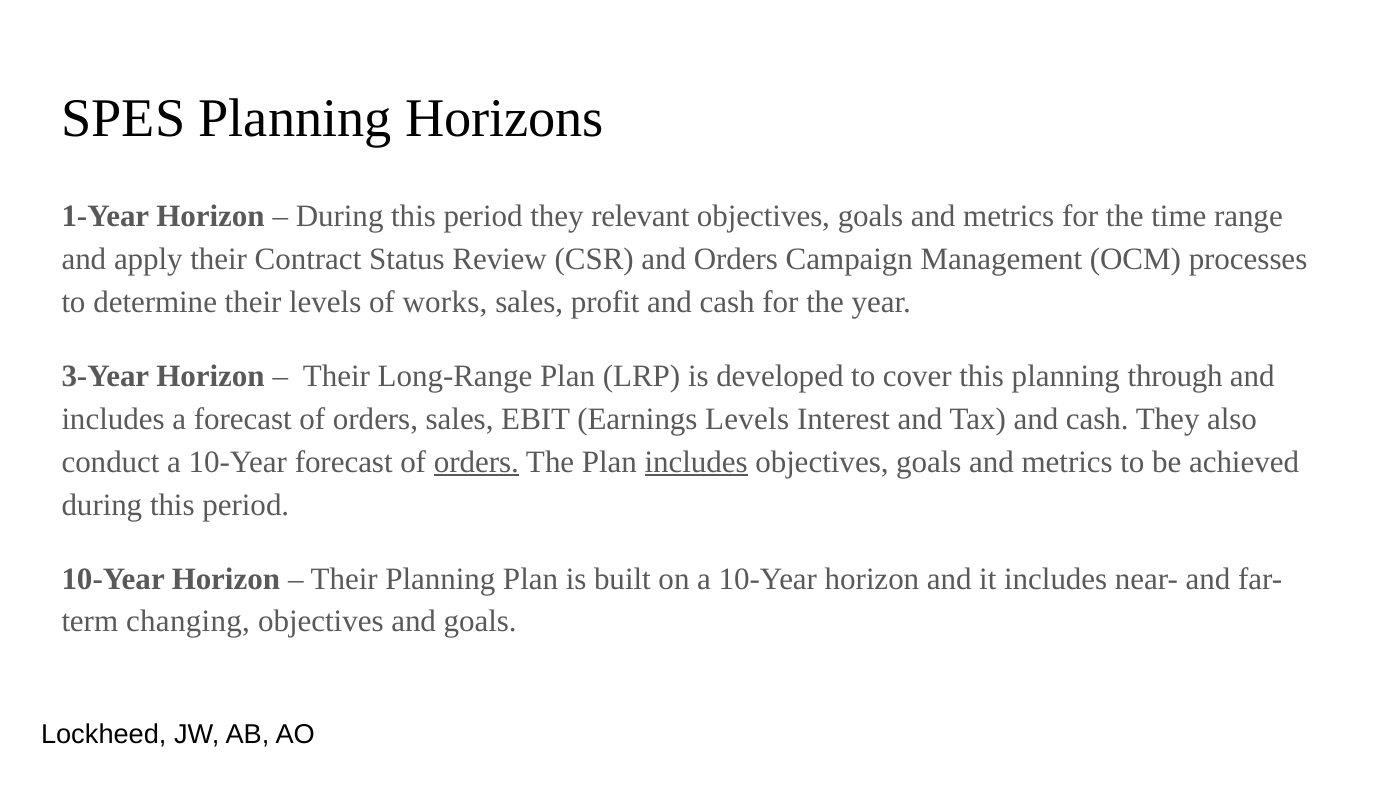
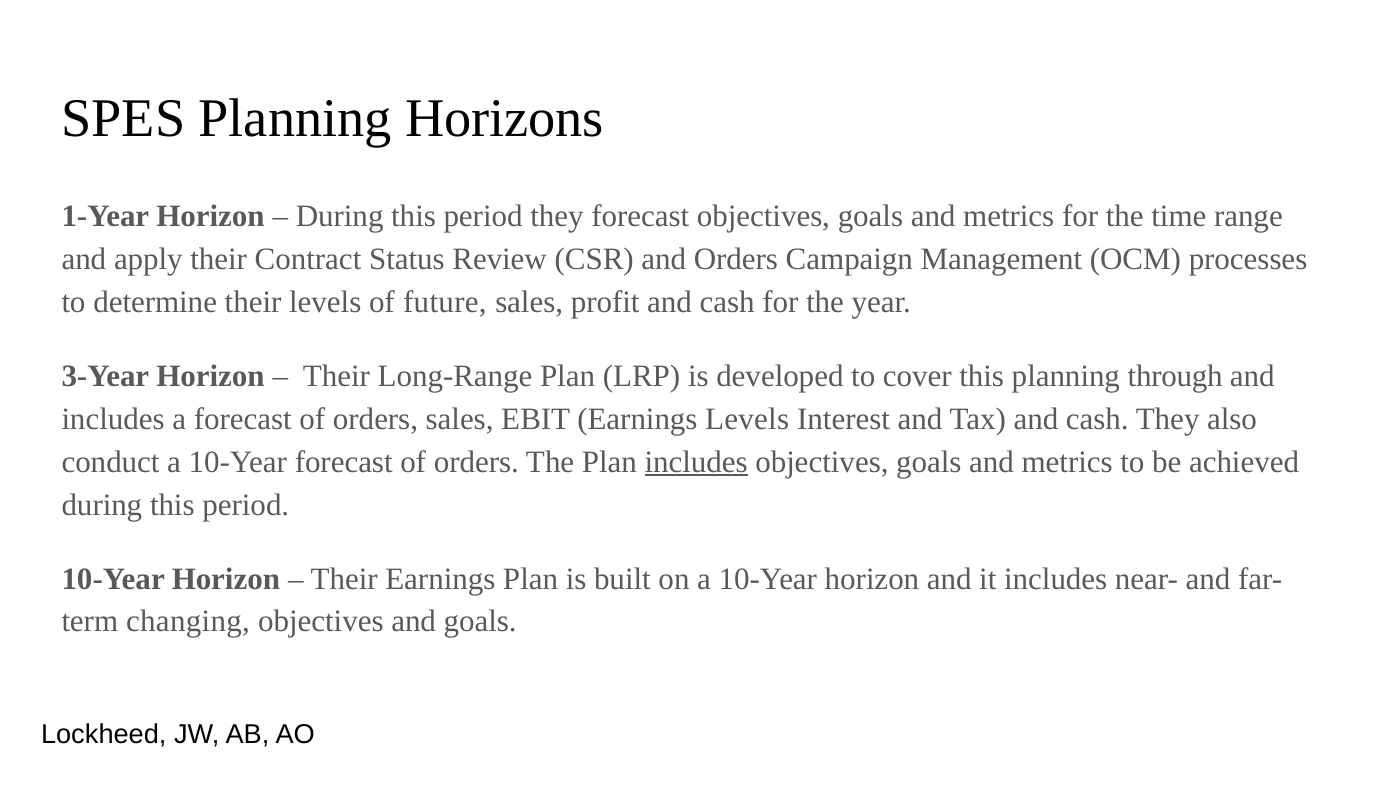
they relevant: relevant -> forecast (640, 217)
works: works -> future (445, 302)
orders underline: present -> none (476, 462)
Their Planning: Planning -> Earnings (440, 578)
